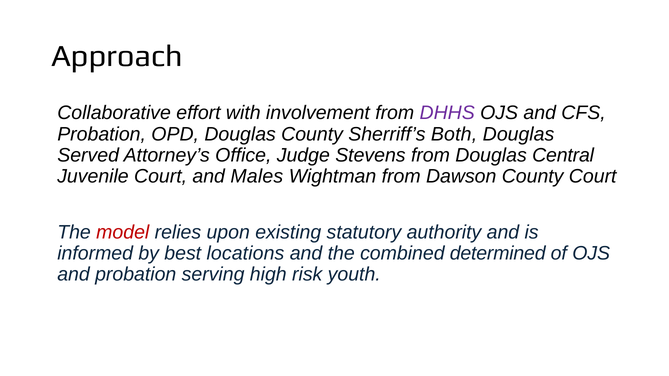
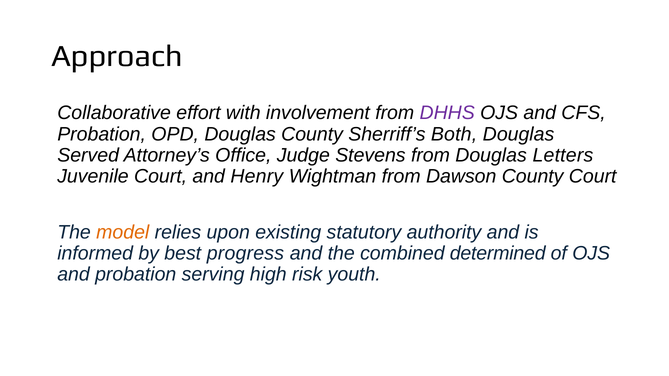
Central: Central -> Letters (563, 155)
Males: Males -> Henry (257, 176)
model colour: red -> orange (123, 232)
locations: locations -> progress (245, 254)
